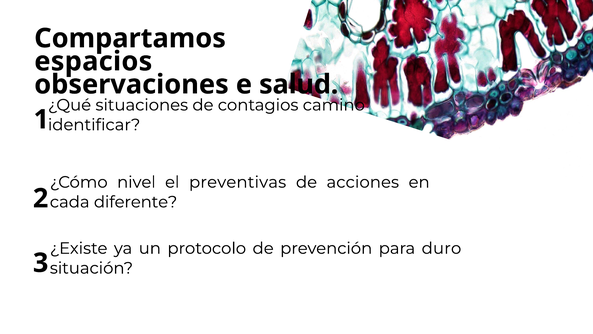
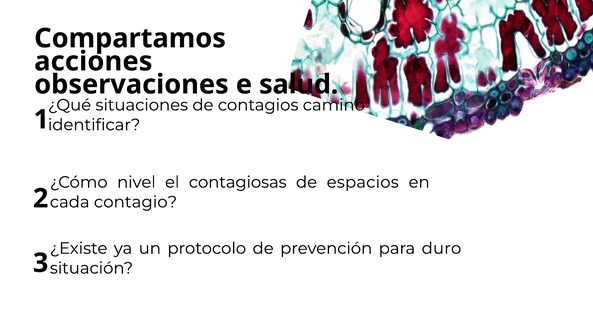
espacios: espacios -> acciones (93, 61)
preventivas: preventivas -> contagiosas (238, 182)
acciones: acciones -> espacios (363, 182)
diferente: diferente -> contagio (135, 202)
